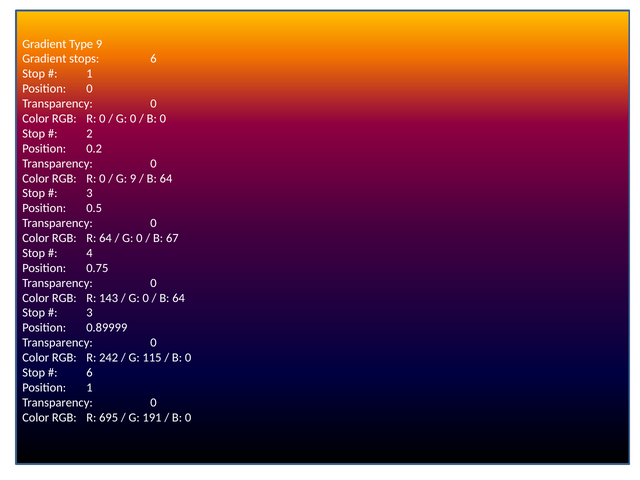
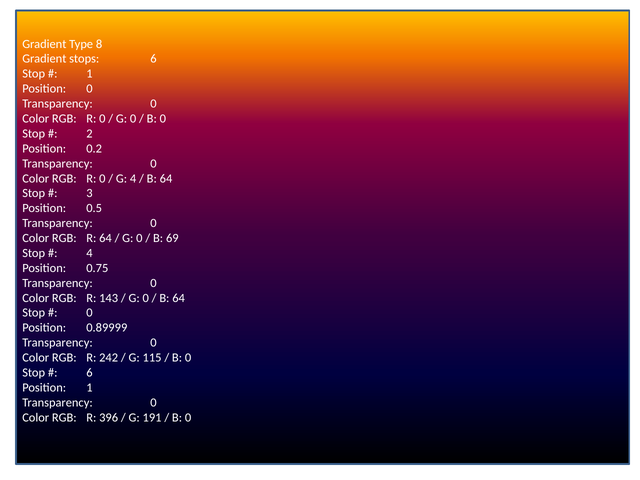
Type 9: 9 -> 8 (99, 44)
G 9: 9 -> 4 (133, 178)
67: 67 -> 69 (172, 238)
3: 3 -> 0 (89, 313)
695: 695 -> 396 (109, 417)
